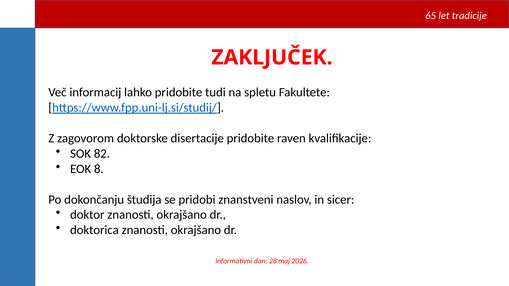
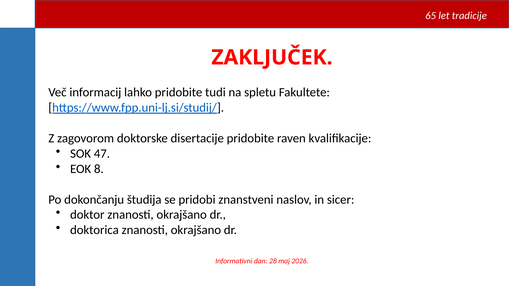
82: 82 -> 47 (102, 154)
